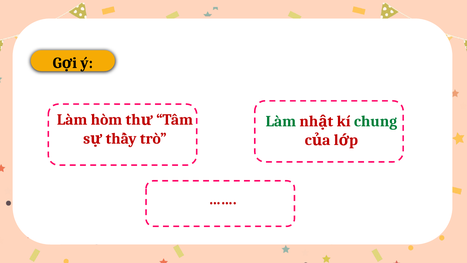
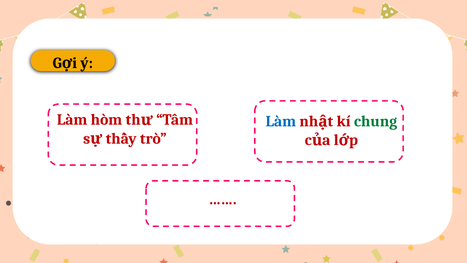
Làm colour: green -> blue (281, 121)
